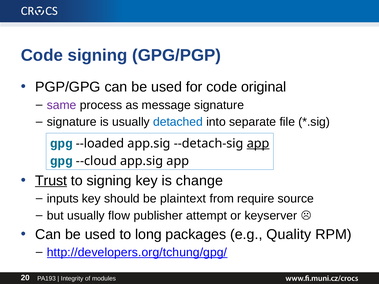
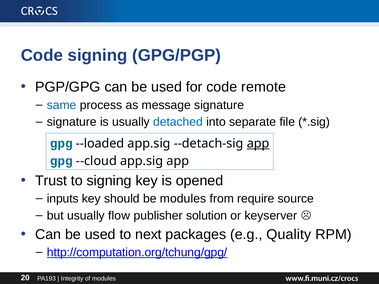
original: original -> remote (264, 87)
same colour: purple -> blue (62, 105)
Trust underline: present -> none (51, 181)
change: change -> opened (200, 181)
be plaintext: plaintext -> modules (183, 199)
attempt: attempt -> solution (207, 216)
long: long -> next (148, 235)
http://developers.org/tchung/gpg/: http://developers.org/tchung/gpg/ -> http://computation.org/tchung/gpg/ (137, 253)
